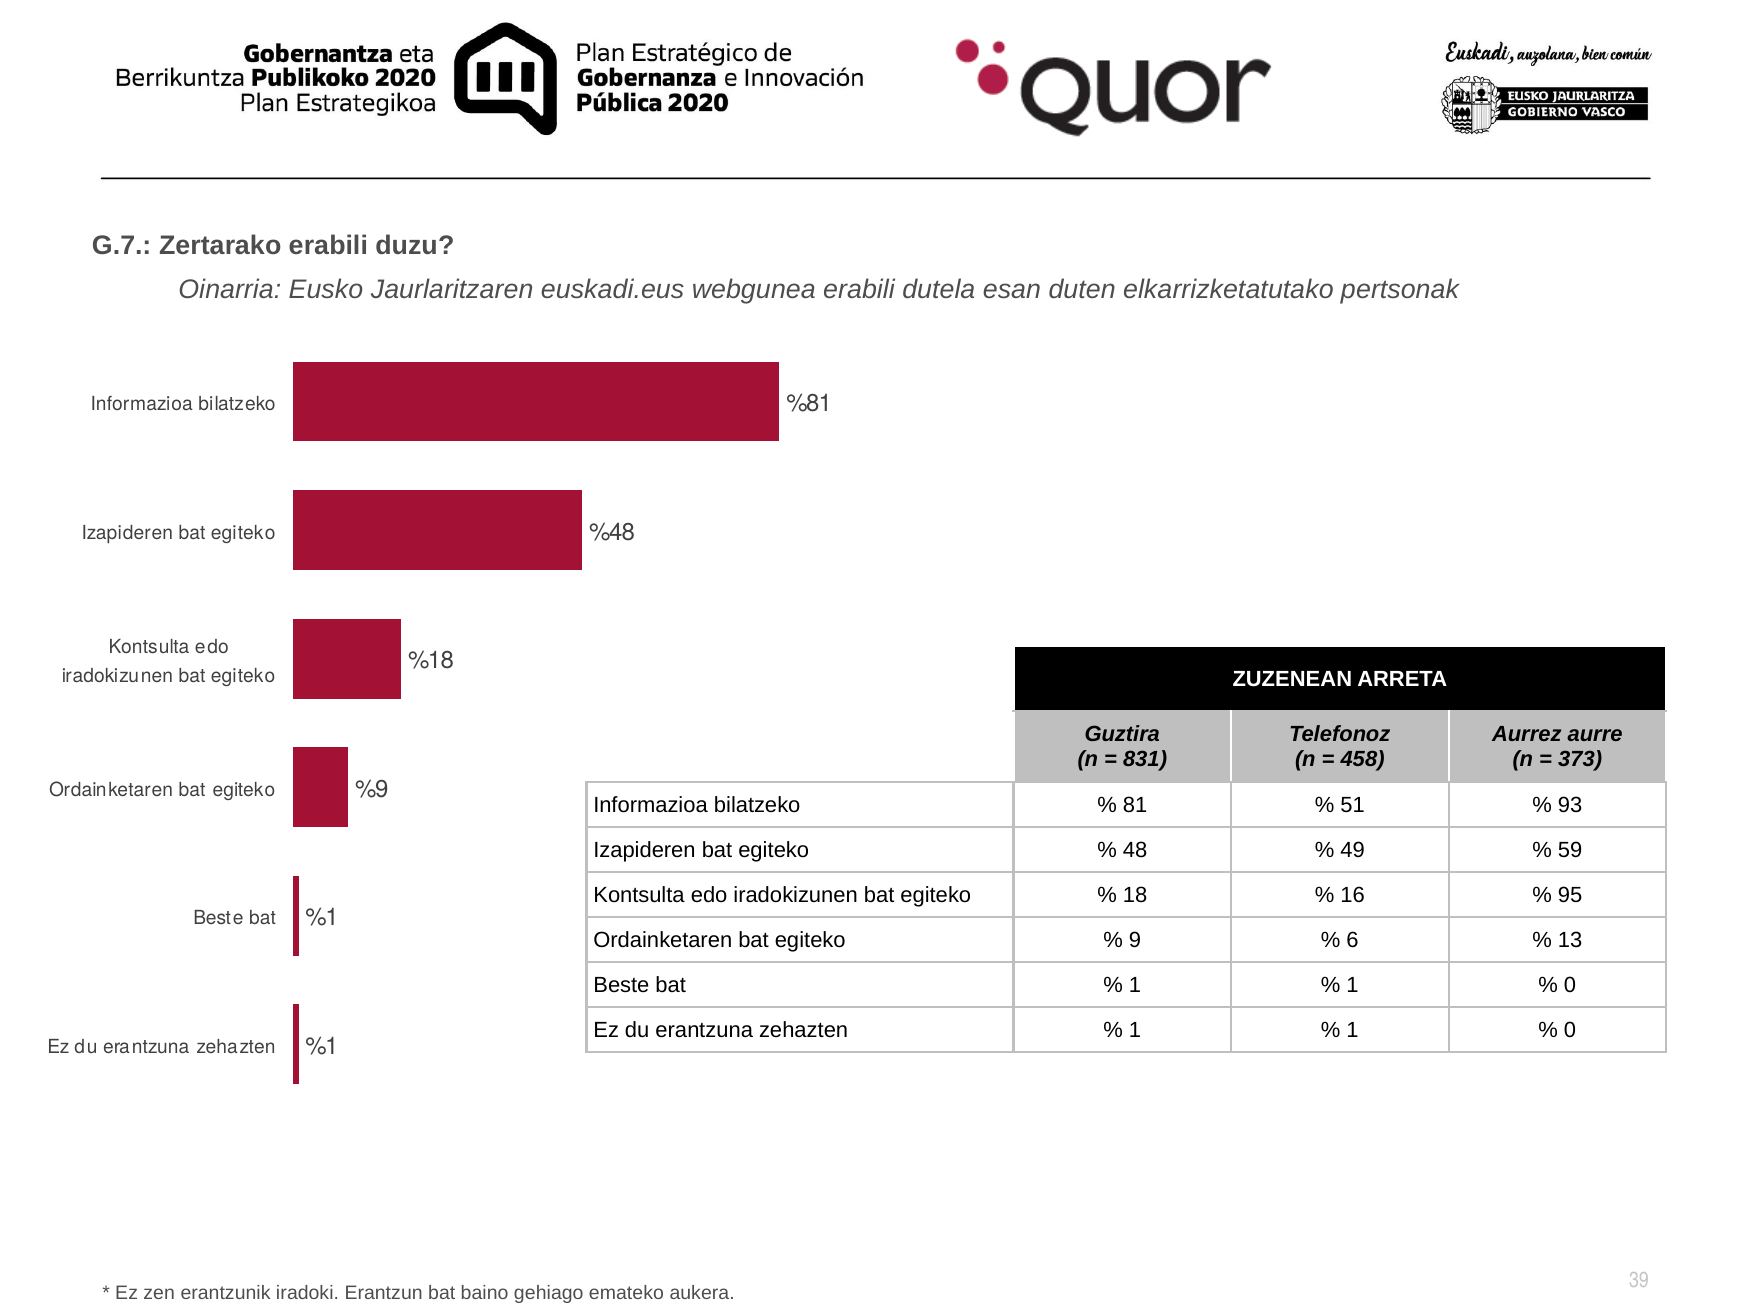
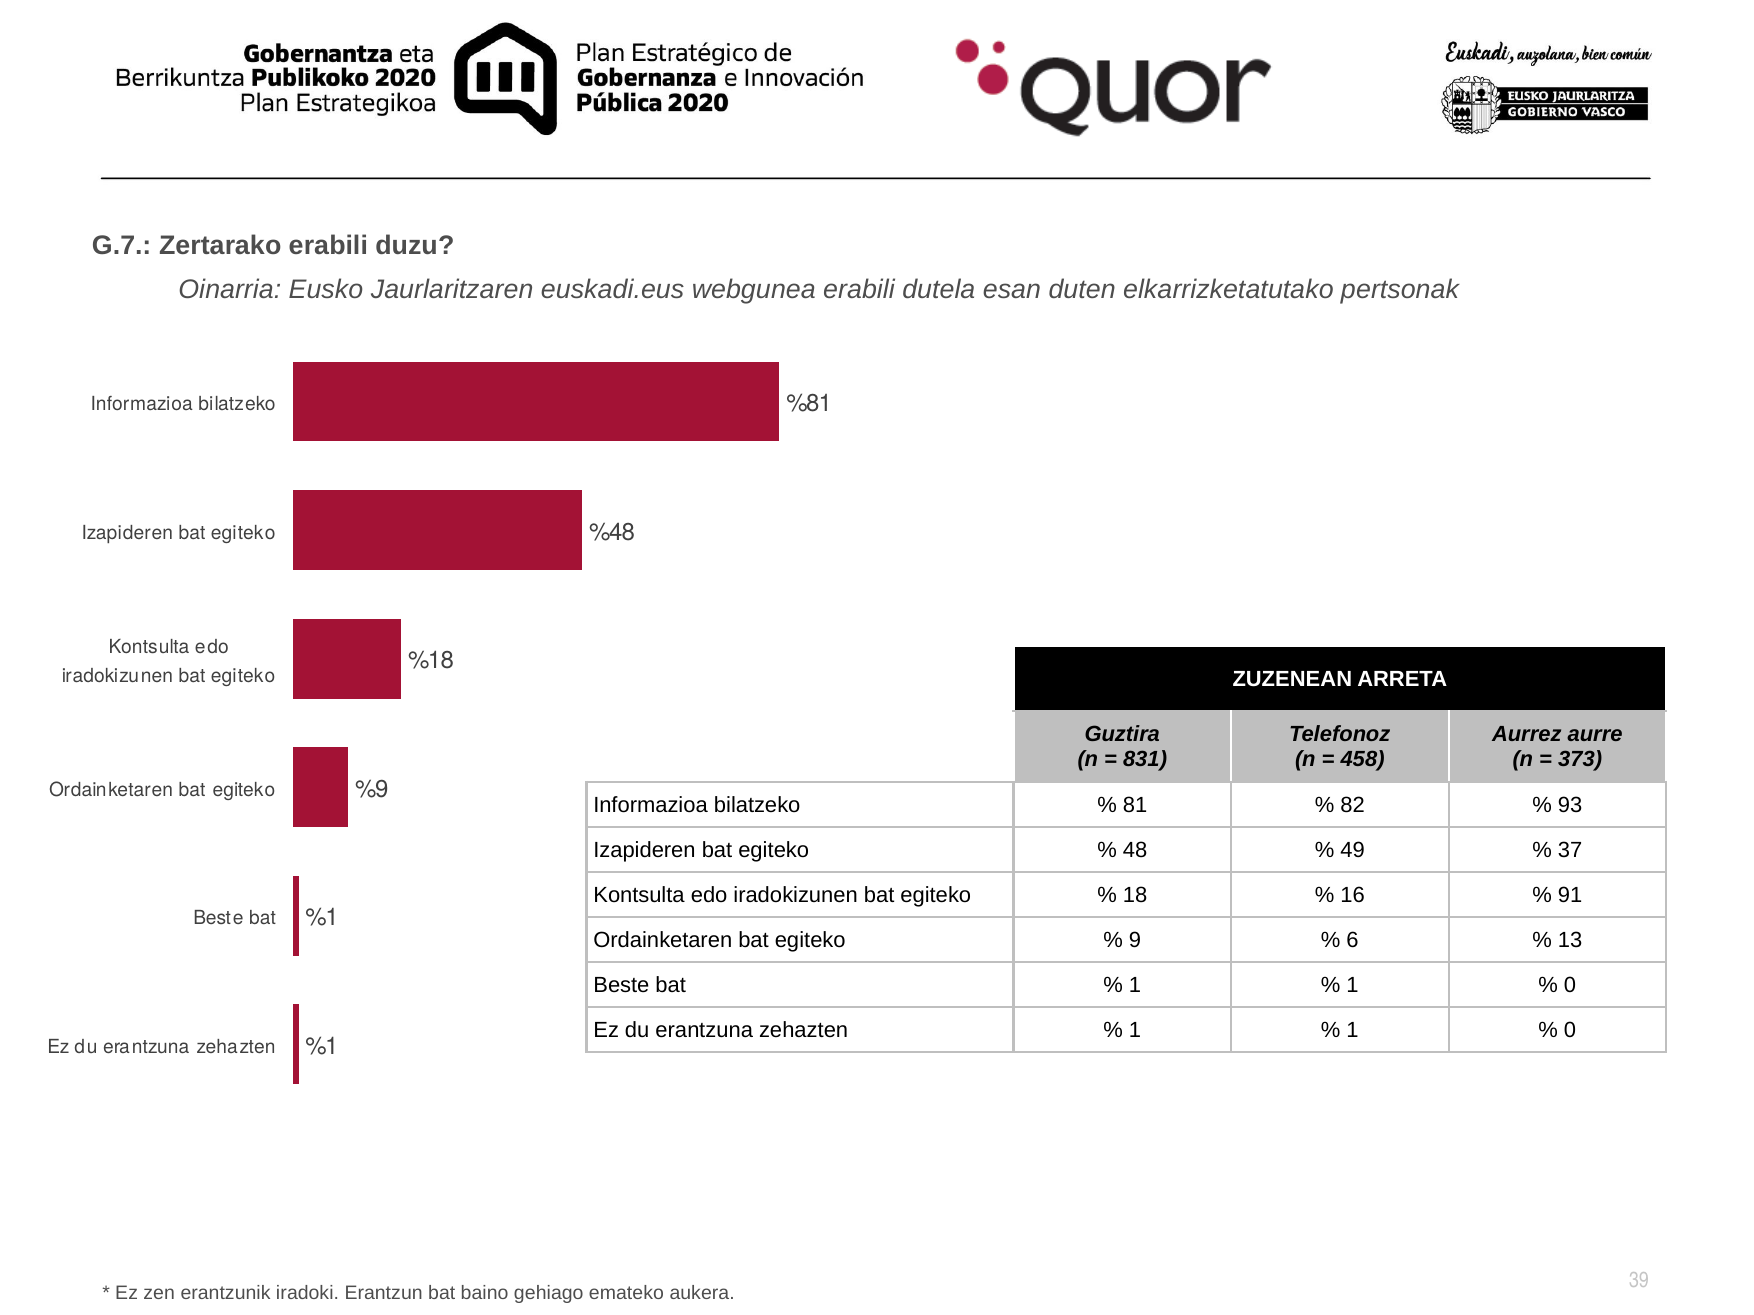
51: 51 -> 82 (1353, 806)
59: 59 -> 37 (1570, 851)
95: 95 -> 91 (1570, 896)
